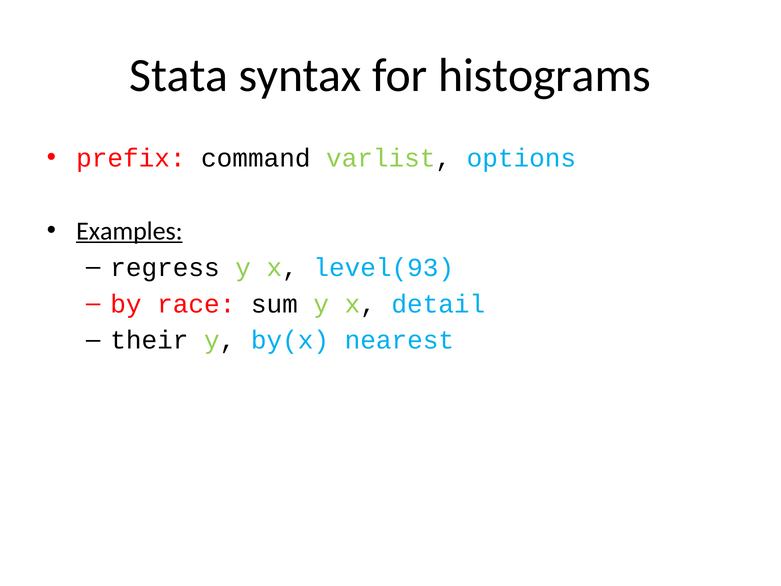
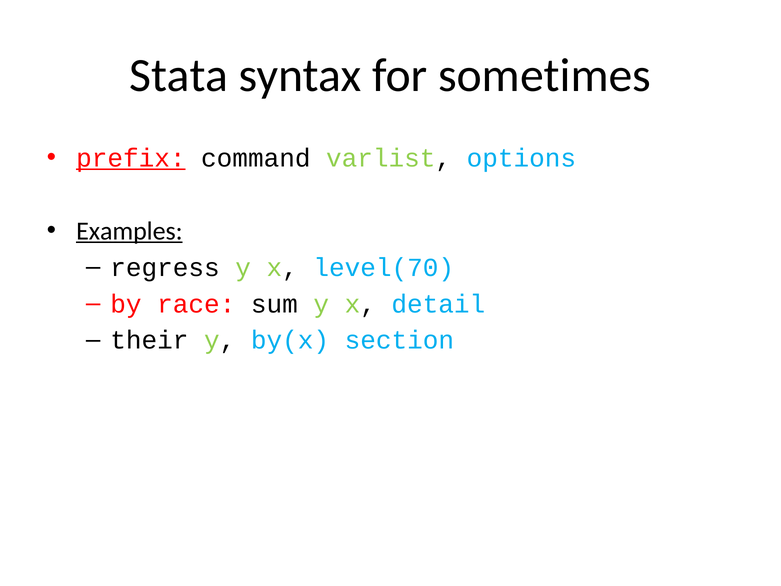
histograms: histograms -> sometimes (545, 76)
prefix underline: none -> present (131, 158)
level(93: level(93 -> level(70 (384, 267)
nearest: nearest -> section (399, 340)
